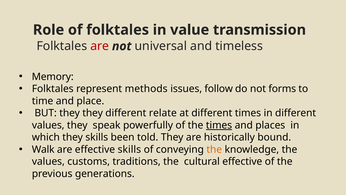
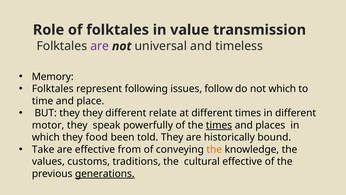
are colour: red -> purple (100, 46)
methods: methods -> following (146, 89)
not forms: forms -> which (282, 89)
values: values -> motor (48, 125)
they skills: skills -> food (97, 137)
Walk: Walk -> Take (43, 149)
effective skills: skills -> from (129, 149)
generations underline: none -> present (105, 173)
